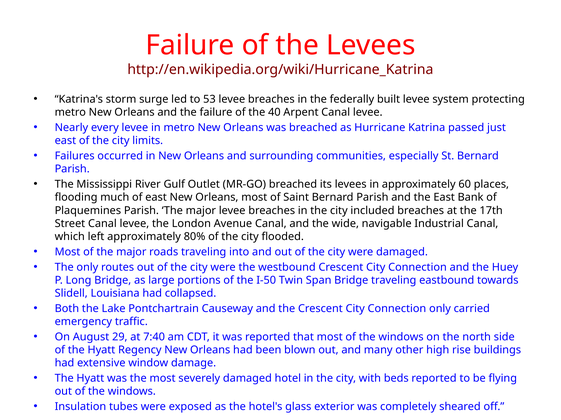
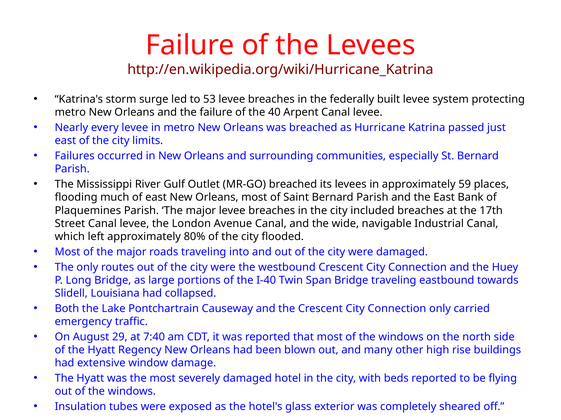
60: 60 -> 59 (465, 185)
I-50: I-50 -> I-40 (266, 281)
